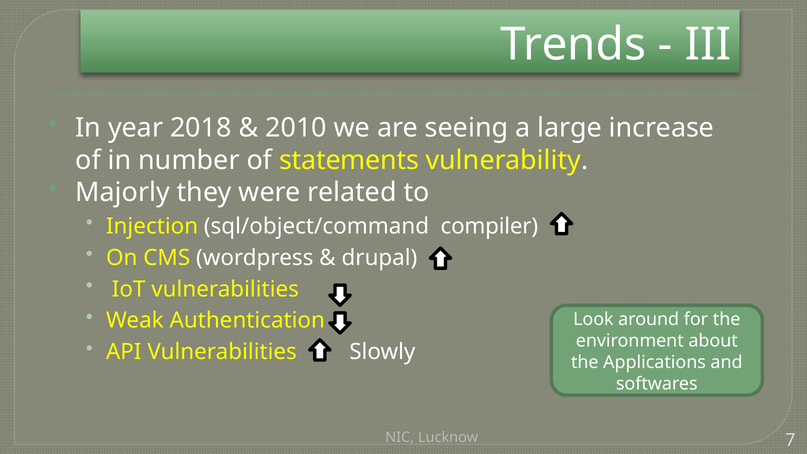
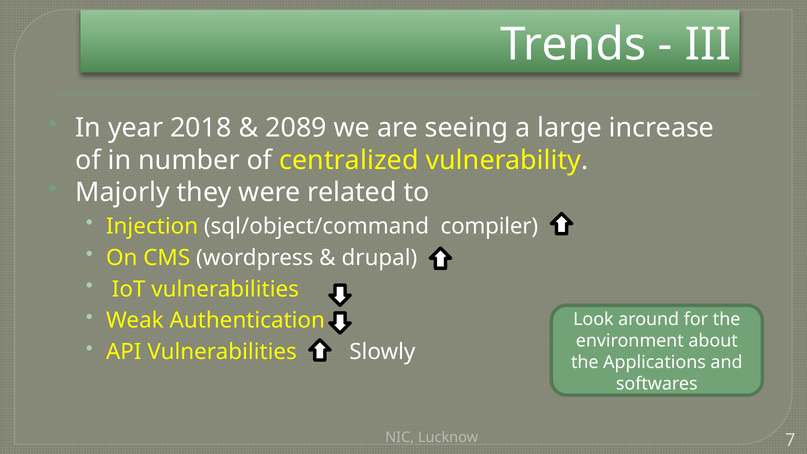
2010: 2010 -> 2089 (296, 128)
statements: statements -> centralized (349, 160)
